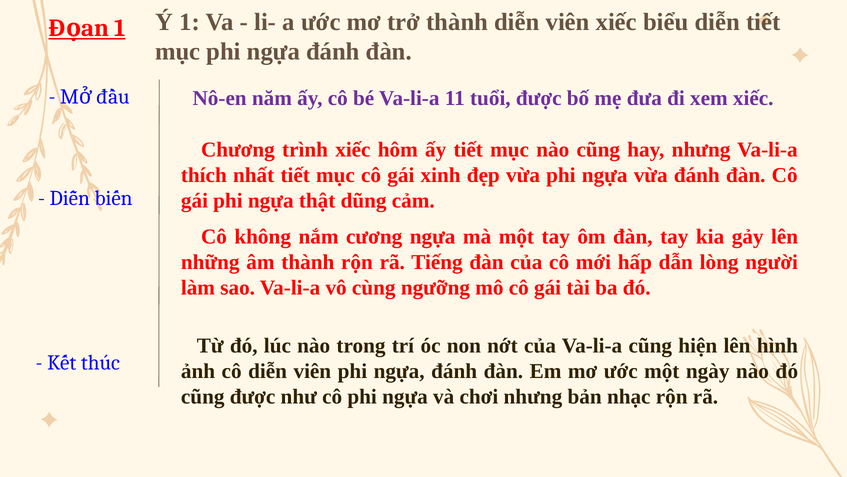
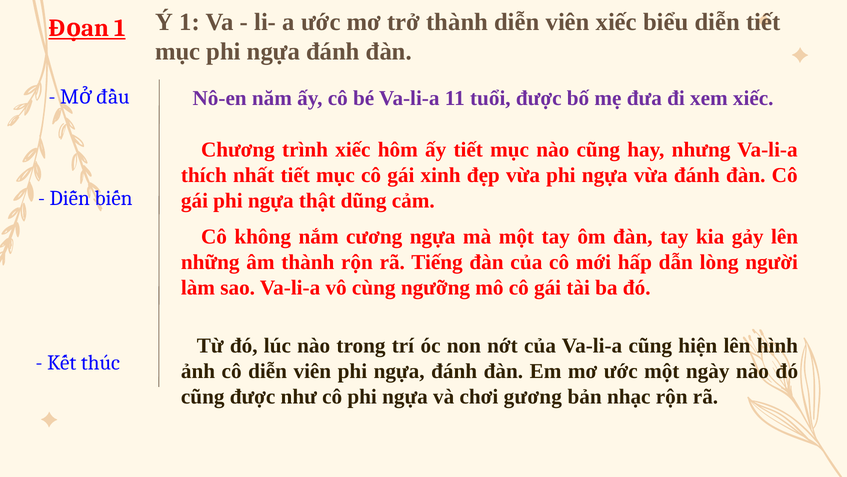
chơi nhưng: nhưng -> gương (533, 396)
